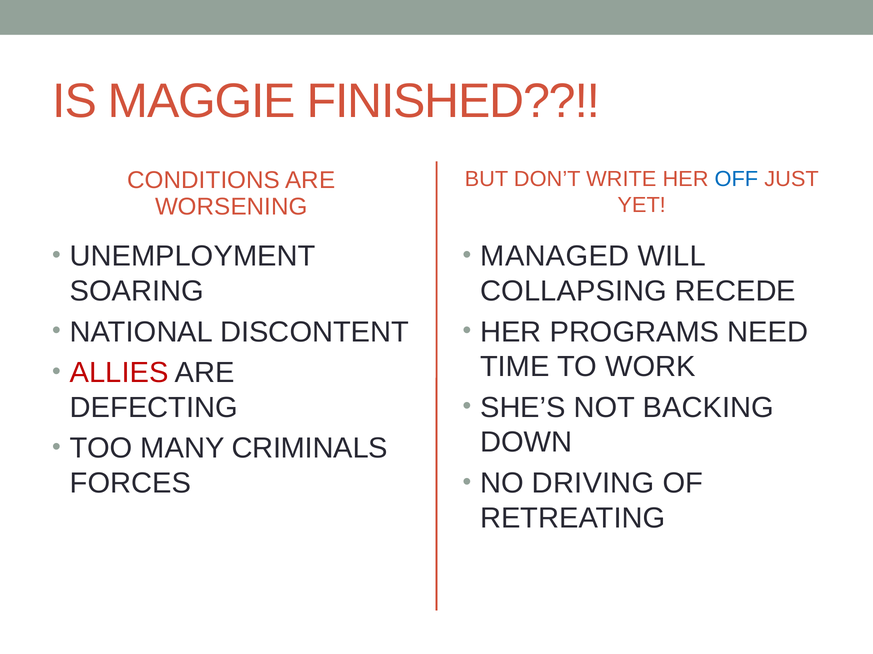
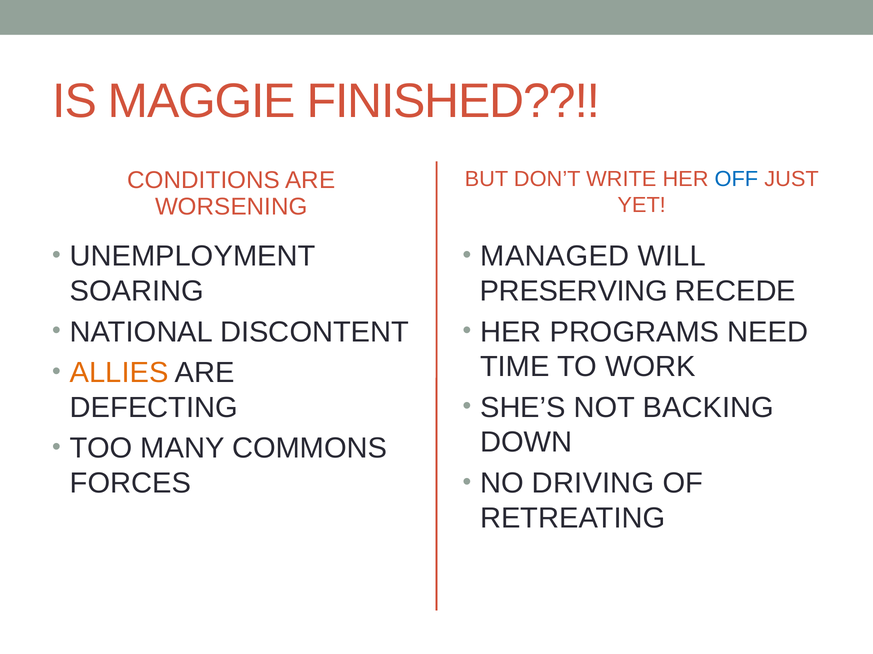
COLLAPSING: COLLAPSING -> PRESERVING (574, 292)
ALLIES colour: red -> orange (119, 373)
CRIMINALS: CRIMINALS -> COMMONS (310, 449)
